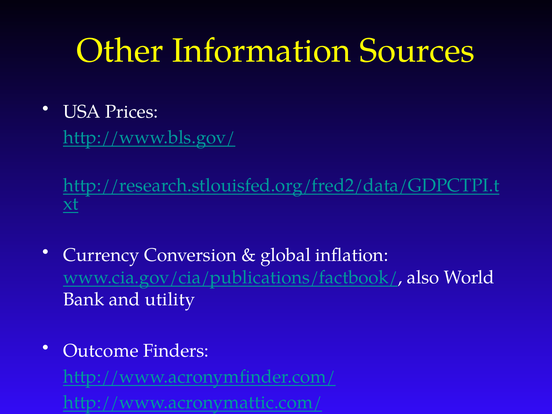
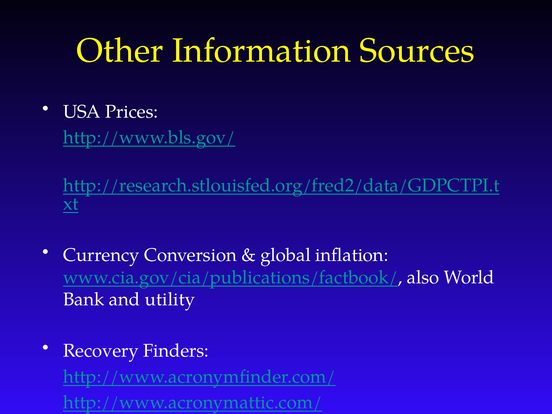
Outcome: Outcome -> Recovery (101, 351)
